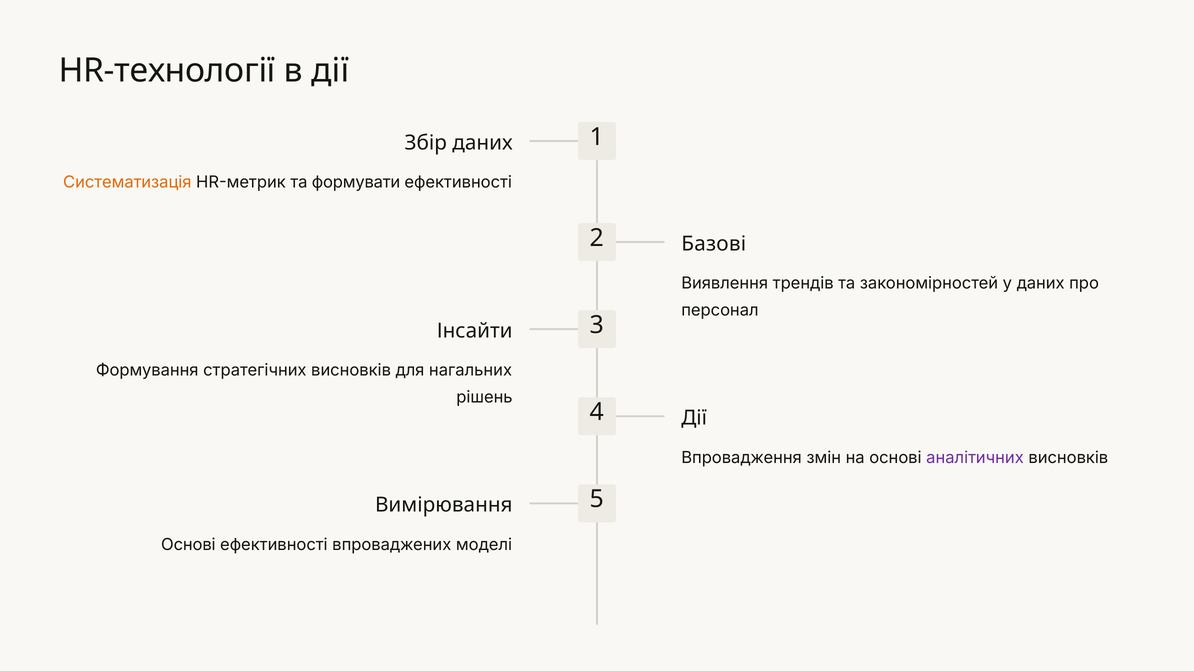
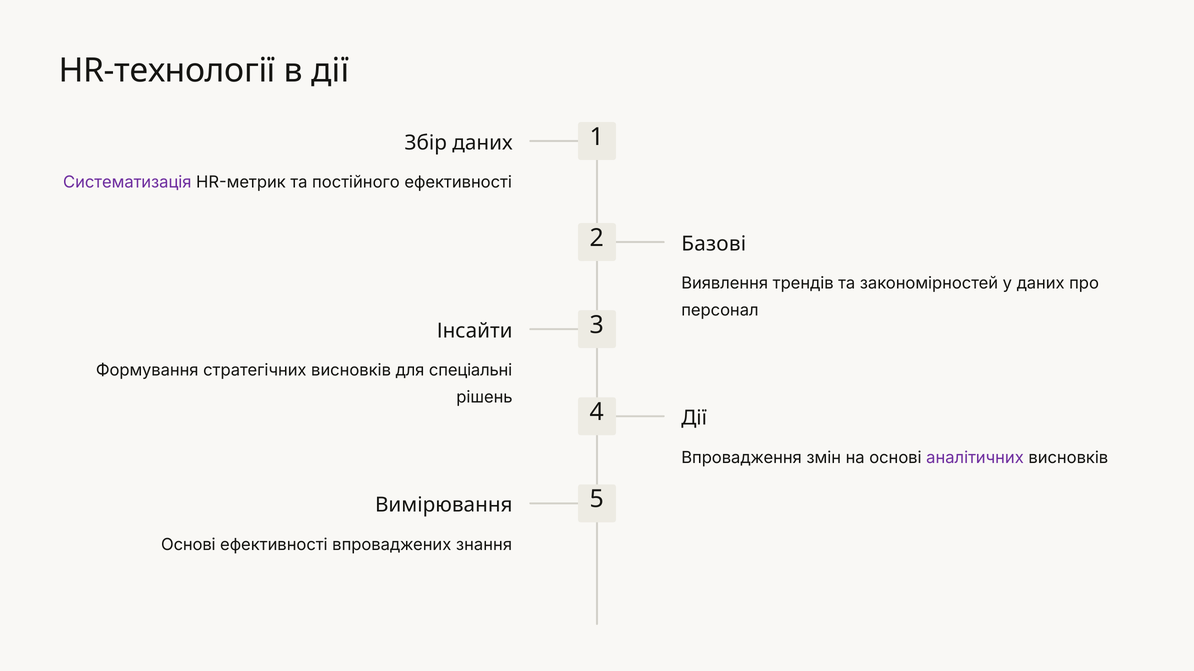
Систематизація colour: orange -> purple (127, 183)
формувати: формувати -> постійного (356, 183)
нагальних: нагальних -> спеціальні (471, 371)
моделі: моделі -> знання (484, 545)
